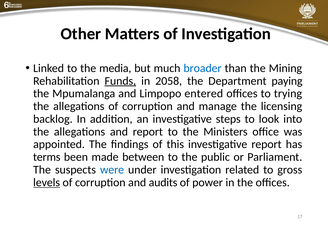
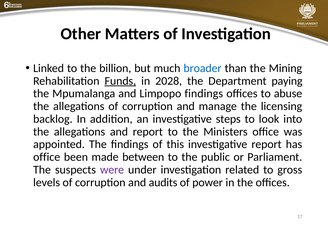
media: media -> billion (115, 68)
2058: 2058 -> 2028 (169, 81)
Limpopo entered: entered -> findings (204, 94)
trying: trying -> abuse (288, 94)
terms: terms -> office (47, 157)
were colour: blue -> purple (112, 170)
levels underline: present -> none (47, 182)
